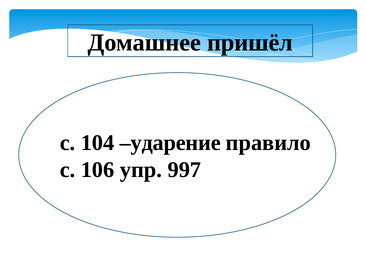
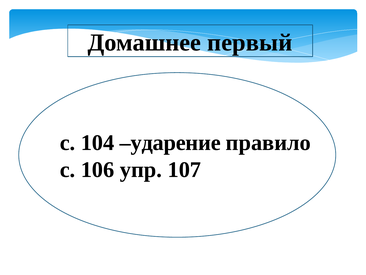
пришёл: пришёл -> первый (250, 42)
997: 997 -> 107 (184, 169)
